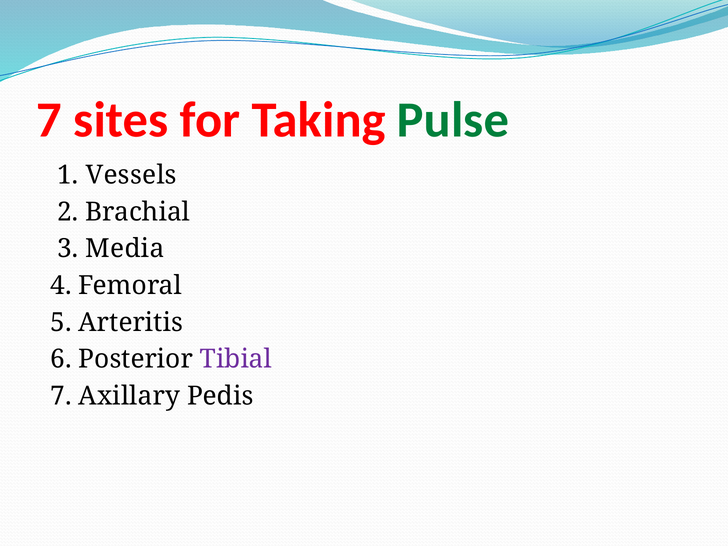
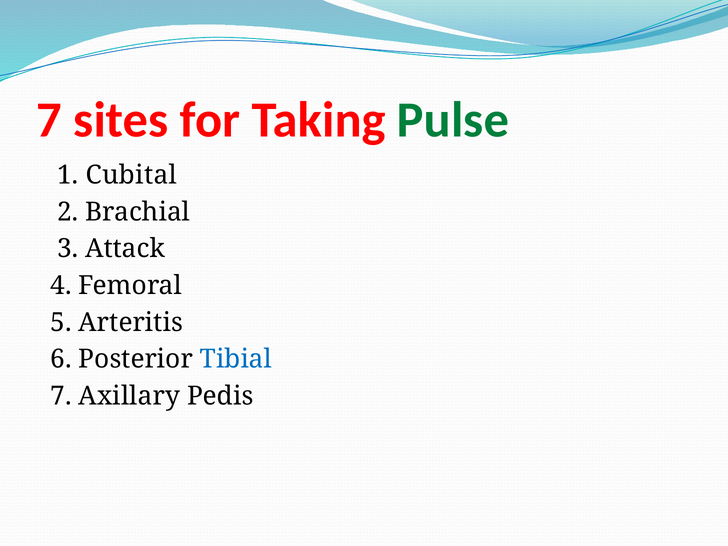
Vessels: Vessels -> Cubital (131, 175)
Media: Media -> Attack (125, 249)
Tibial colour: purple -> blue (236, 359)
